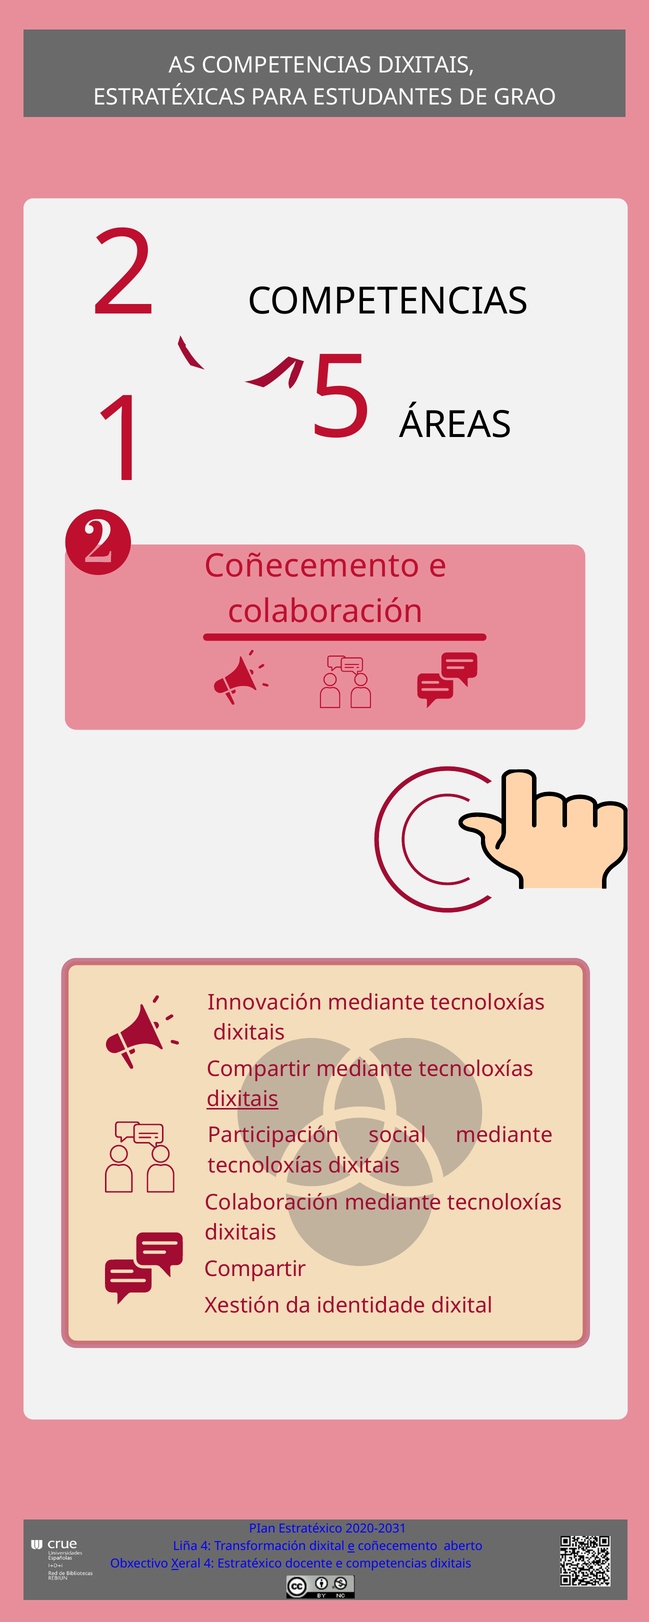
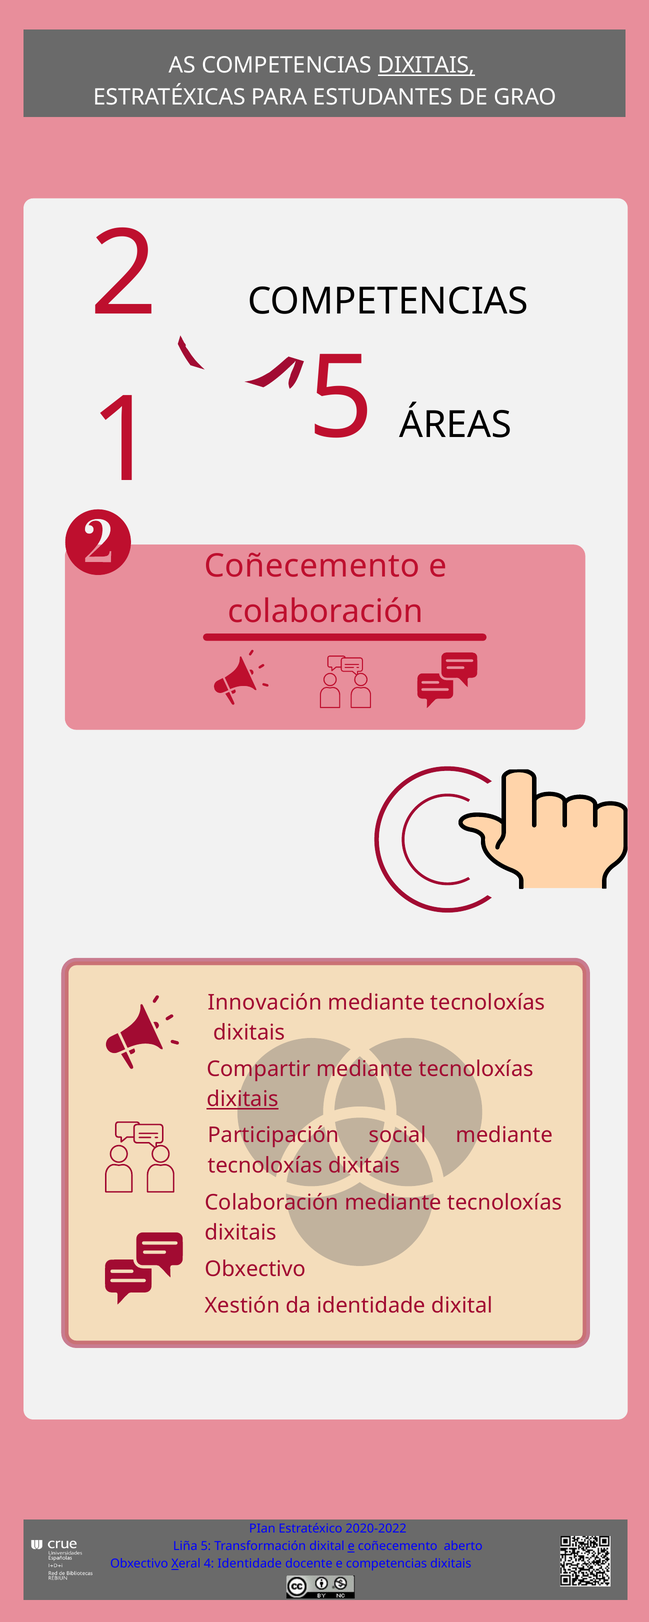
DIXITAIS underline: none -> present (426, 65)
Compartir: Compartir -> Obxectivo (255, 1269)
2020-2031: 2020-2031 -> 2020-2022 (376, 1529)
Liña 4: 4 -> 5 (206, 1547)
4 Estratéxico: Estratéxico -> Identidade (250, 1564)
